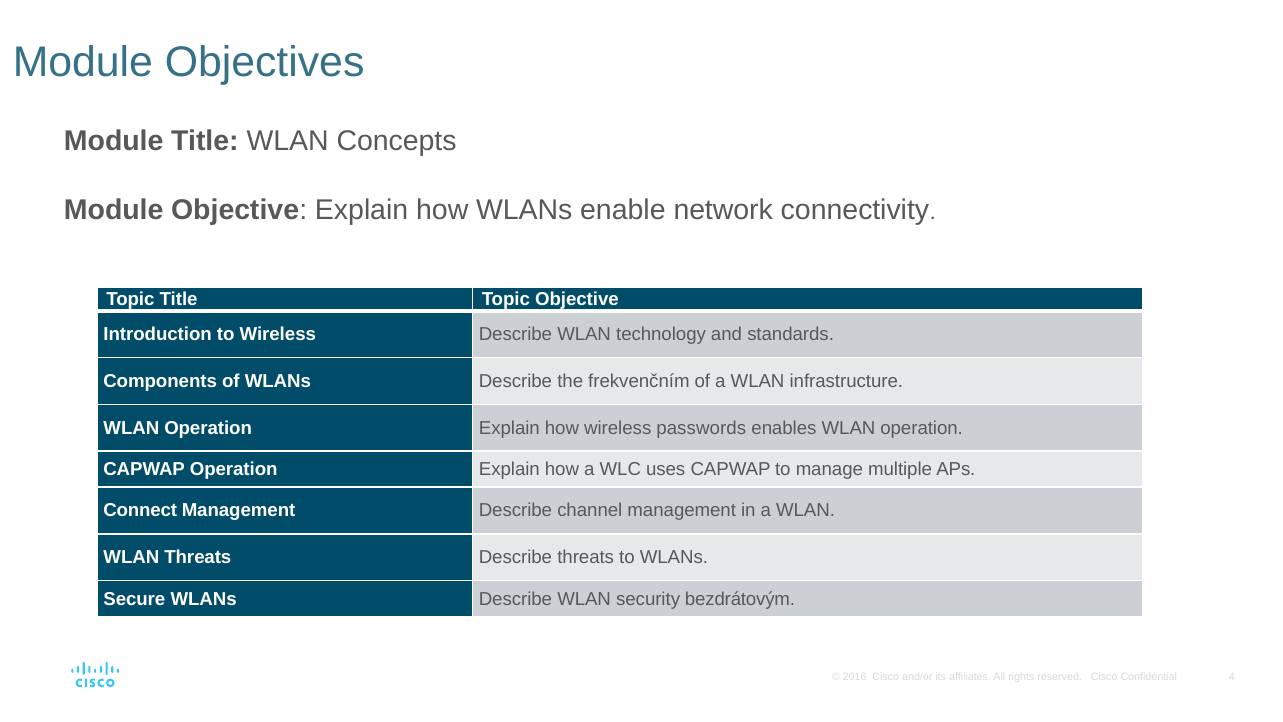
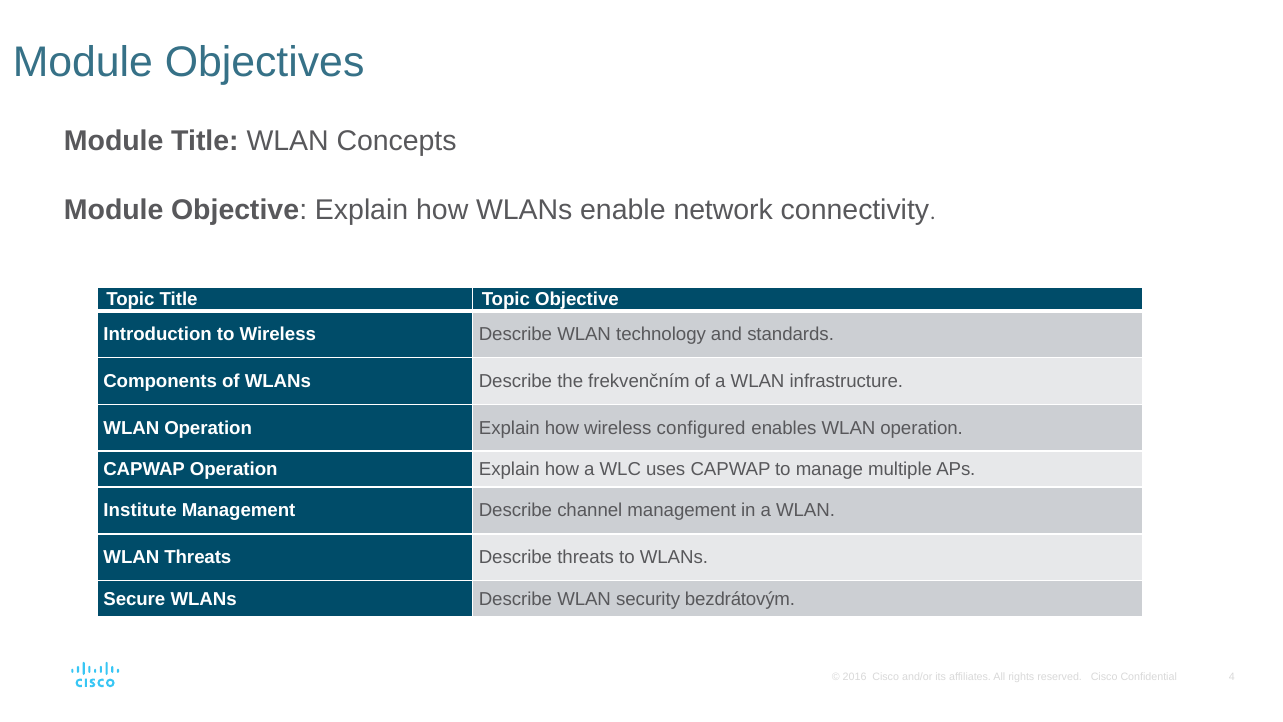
passwords: passwords -> configured (701, 428)
Connect: Connect -> Institute (140, 511)
